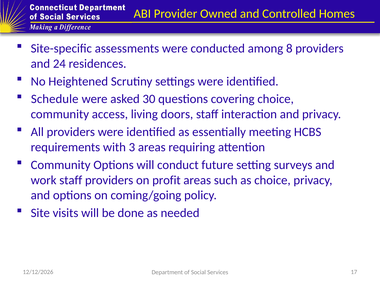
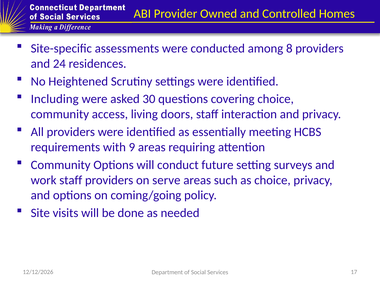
Schedule: Schedule -> Including (55, 99)
3: 3 -> 9 (132, 147)
profit: profit -> serve (166, 180)
